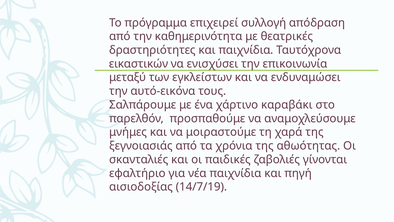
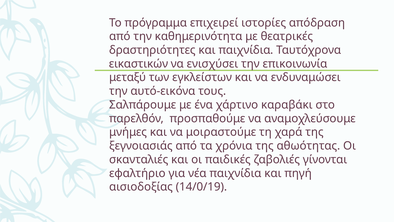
συλλογή: συλλογή -> ιστορίες (264, 23)
14/7/19: 14/7/19 -> 14/0/19 (201, 187)
